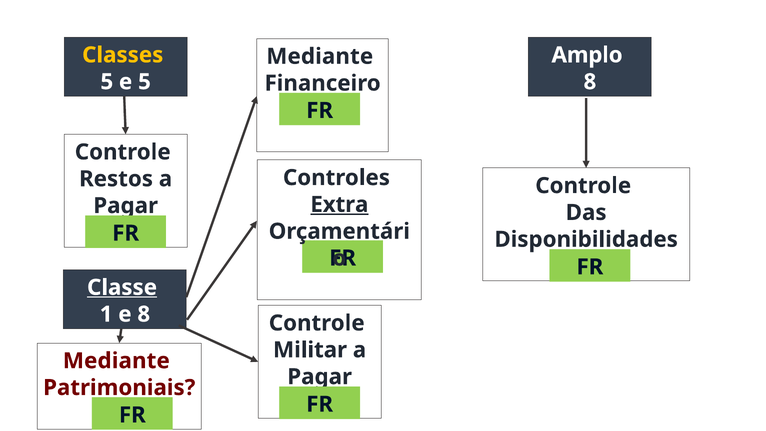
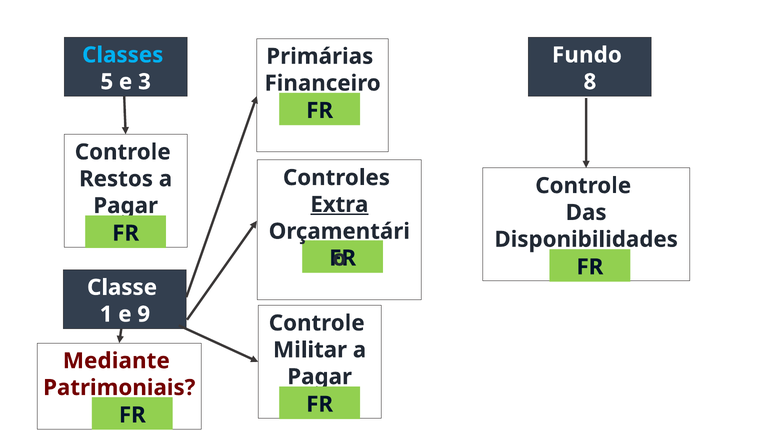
Classes colour: yellow -> light blue (123, 55)
Amplo: Amplo -> Fundo (587, 55)
Mediante: Mediante -> Primárias (320, 56)
5: 5 -> 3 (144, 82)
Classe underline: present -> none (122, 287)
8: 8 -> 9 (144, 314)
